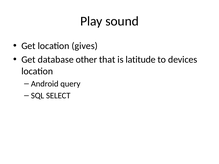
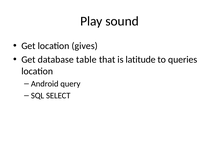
other: other -> table (86, 60)
devices: devices -> queries (183, 60)
